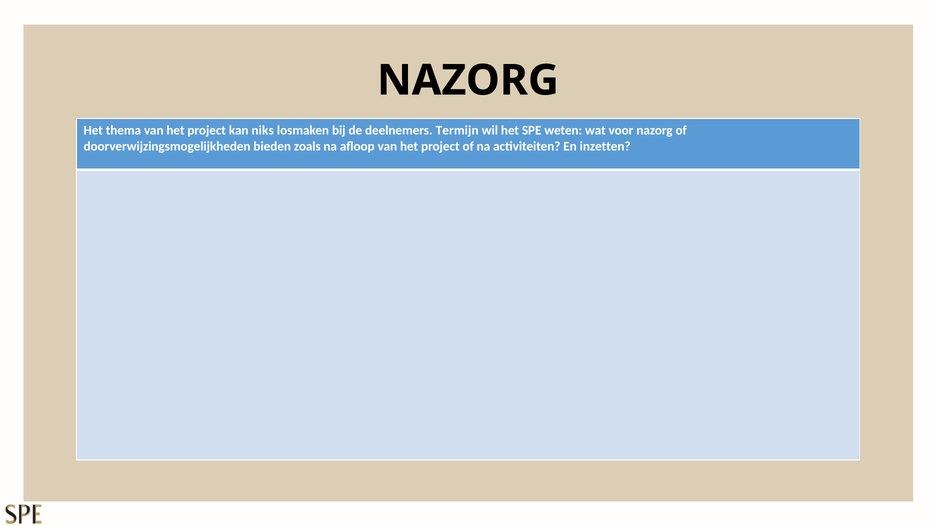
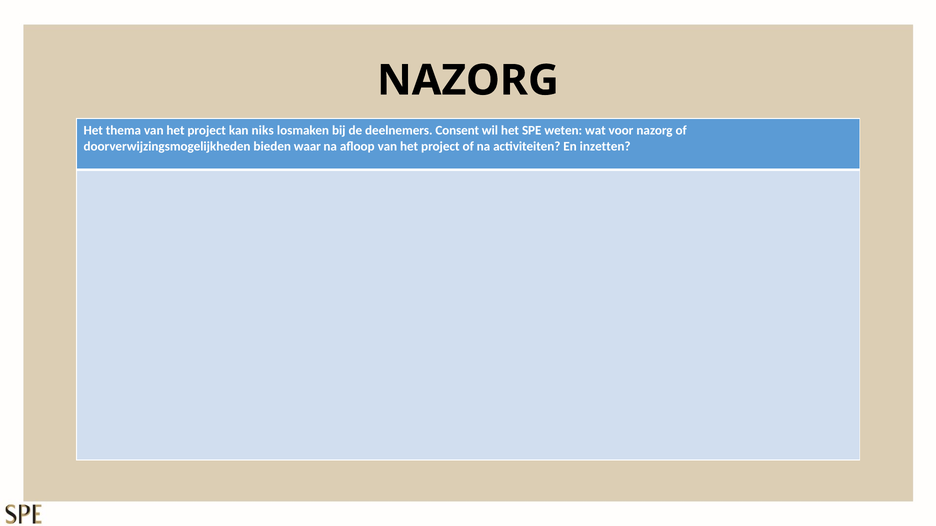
Termijn: Termijn -> Consent (457, 130)
zoals: zoals -> waar (307, 146)
